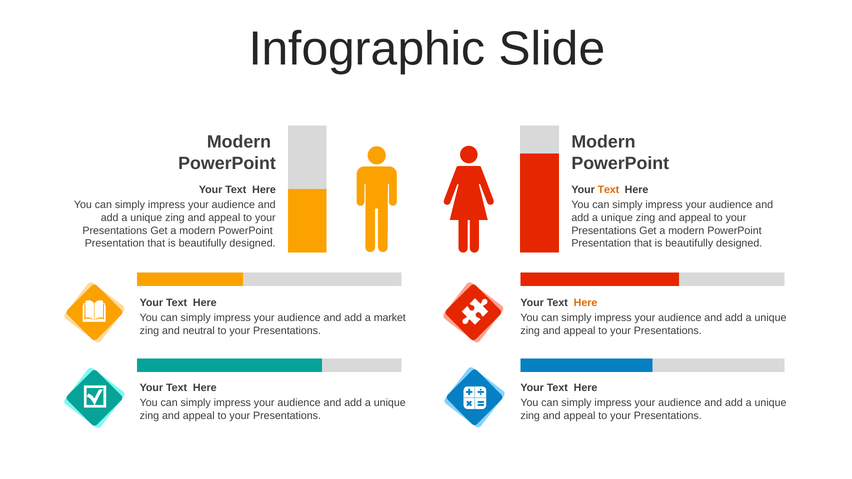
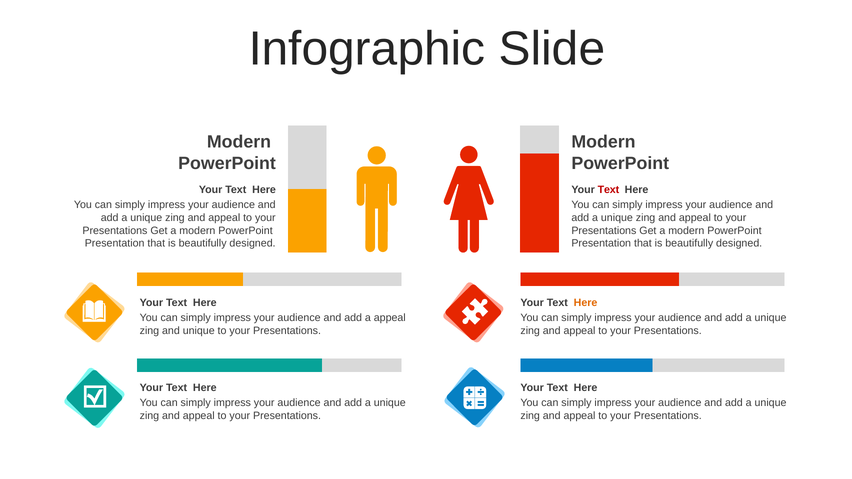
Text colour: orange -> red (608, 190)
a market: market -> appeal (390, 318)
and neutral: neutral -> unique (199, 331)
